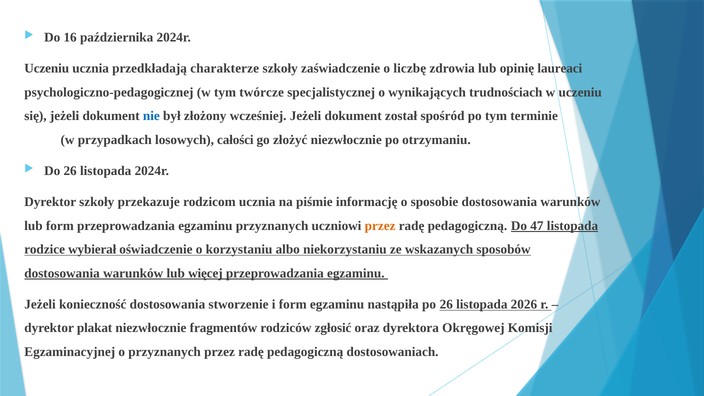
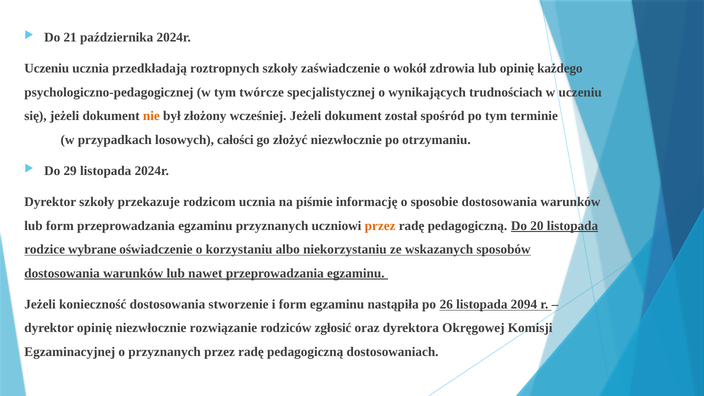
16: 16 -> 21 (70, 37)
charakterze: charakterze -> roztropnych (225, 68)
liczbę: liczbę -> wokół (410, 68)
laureaci: laureaci -> każdego (560, 68)
nie colour: blue -> orange (151, 116)
Do 26: 26 -> 29 (70, 171)
47: 47 -> 20 (537, 226)
wybierał: wybierał -> wybrane (92, 249)
więcej: więcej -> nawet (205, 273)
2026: 2026 -> 2094 (524, 304)
dyrektor plakat: plakat -> opinię (94, 328)
fragmentów: fragmentów -> rozwiązanie (223, 328)
